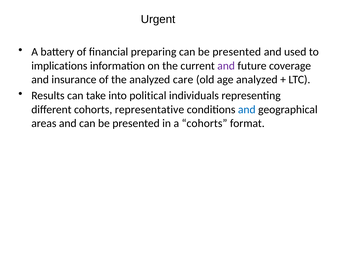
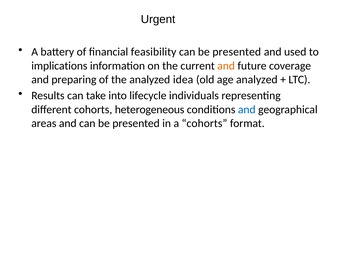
preparing: preparing -> feasibility (154, 52)
and colour: purple -> orange (226, 66)
insurance: insurance -> preparing (74, 79)
care: care -> idea (183, 79)
political: political -> lifecycle (148, 96)
representative: representative -> heterogeneous (150, 109)
